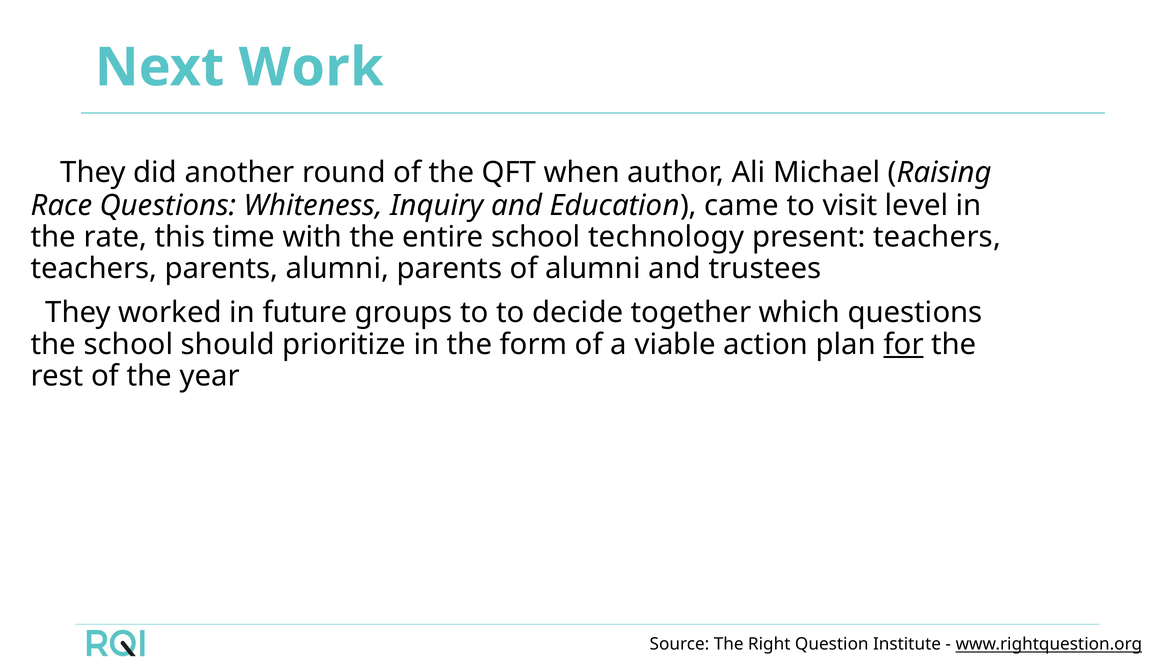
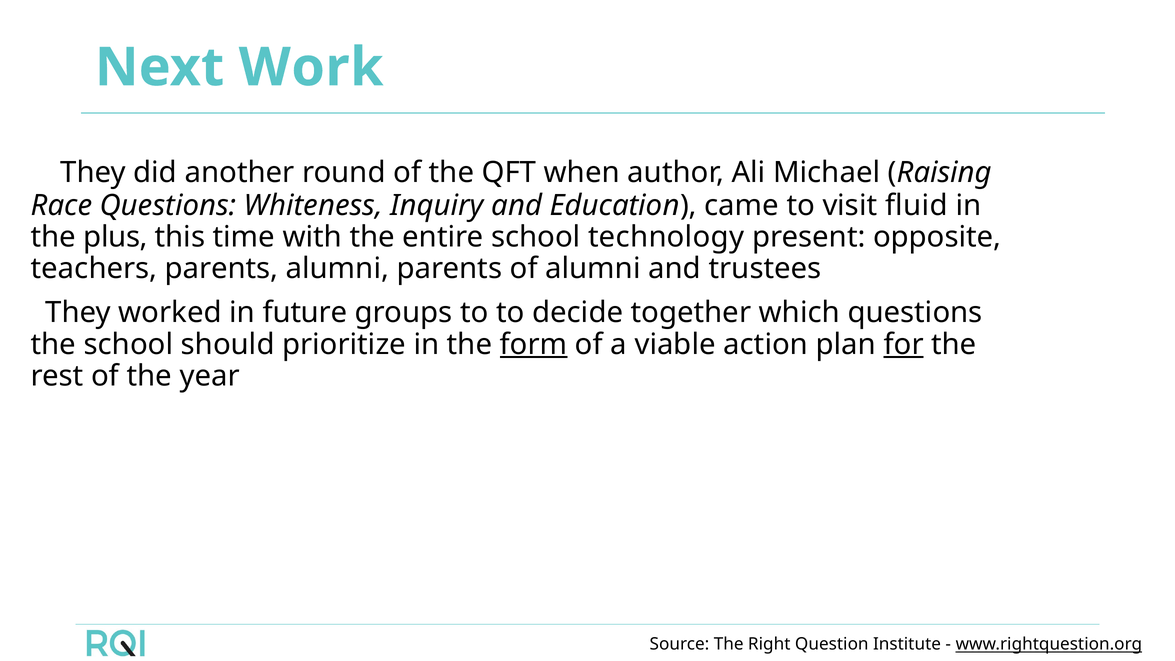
level: level -> fluid (916, 205)
rate: rate -> plus (116, 237)
present teachers: teachers -> opposite (937, 237)
form underline: none -> present (534, 344)
